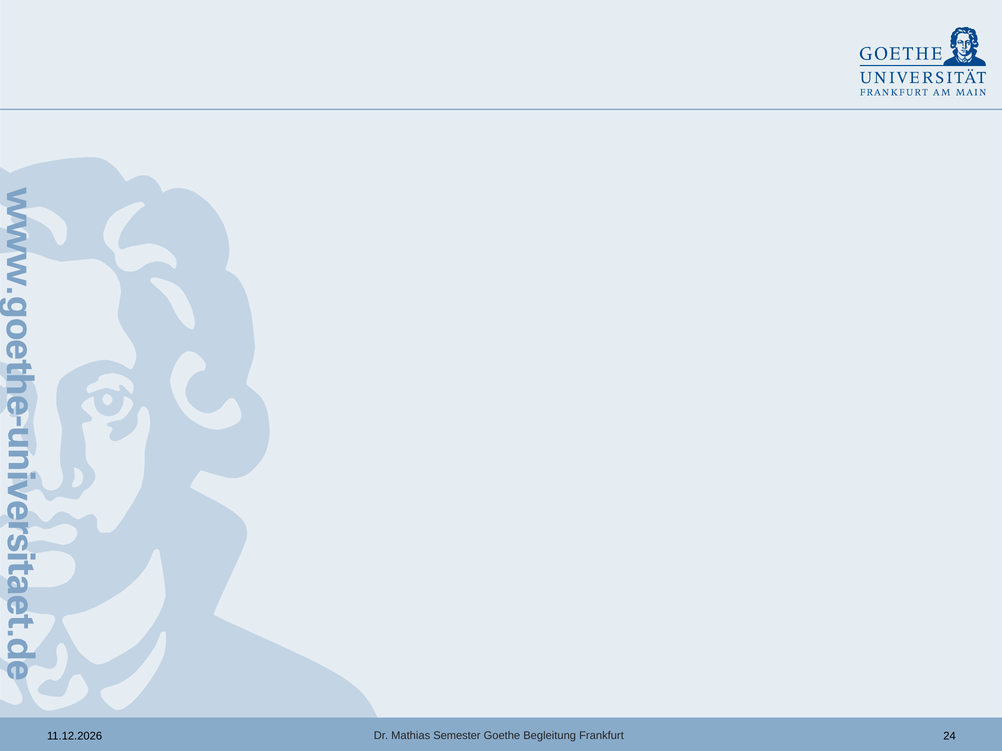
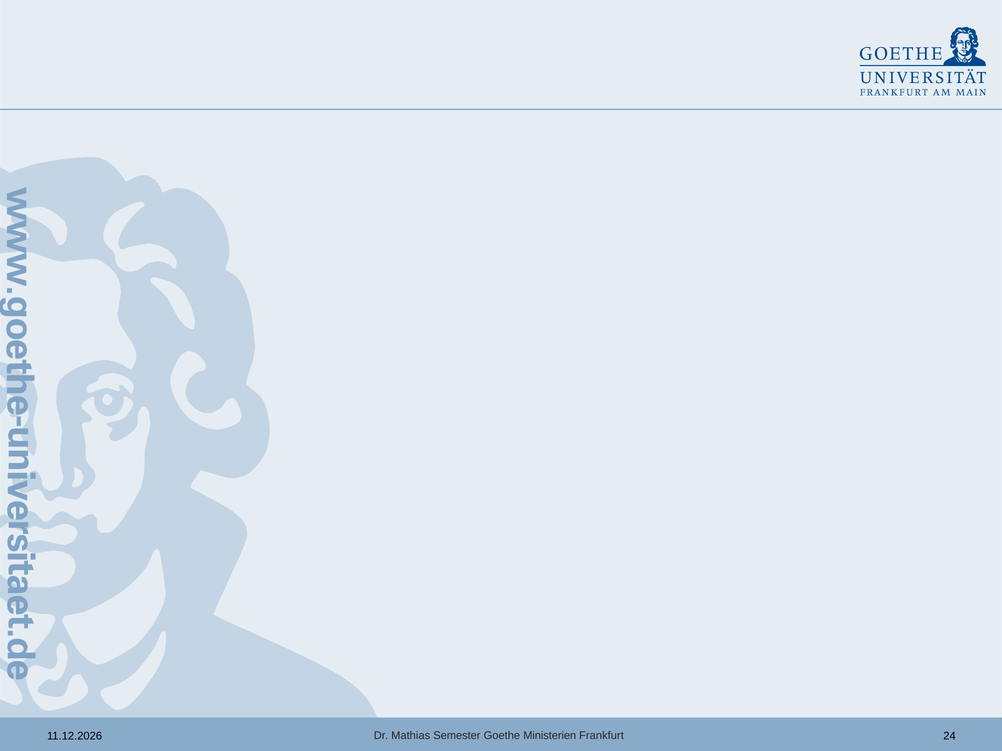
Begleitung: Begleitung -> Ministerien (550, 736)
